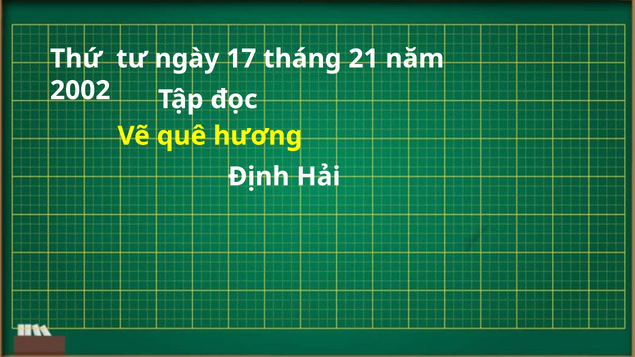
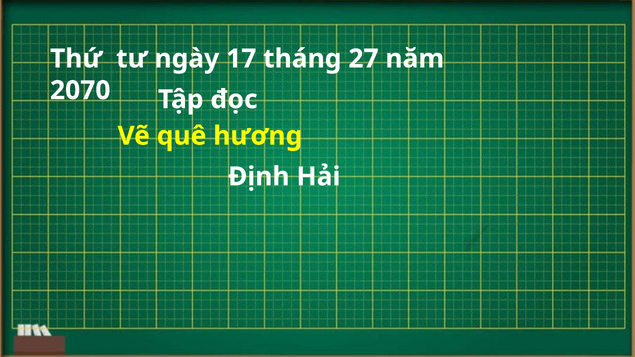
21: 21 -> 27 (364, 59)
2002: 2002 -> 2070 (80, 90)
